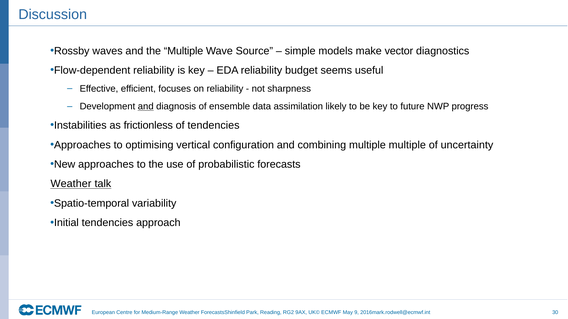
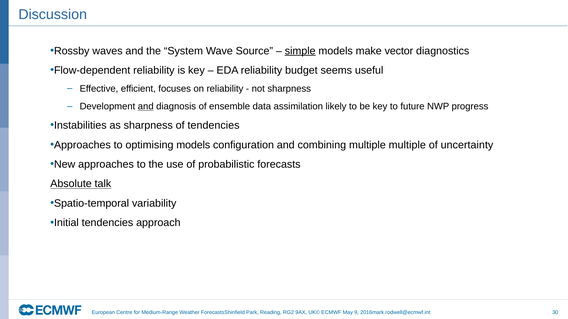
the Multiple: Multiple -> System (183, 51)
simple underline: none -> present (300, 51)
as frictionless: frictionless -> sharpness (148, 126)
optimising vertical: vertical -> models (193, 145)
Weather: Weather -> Absolute (71, 184)
